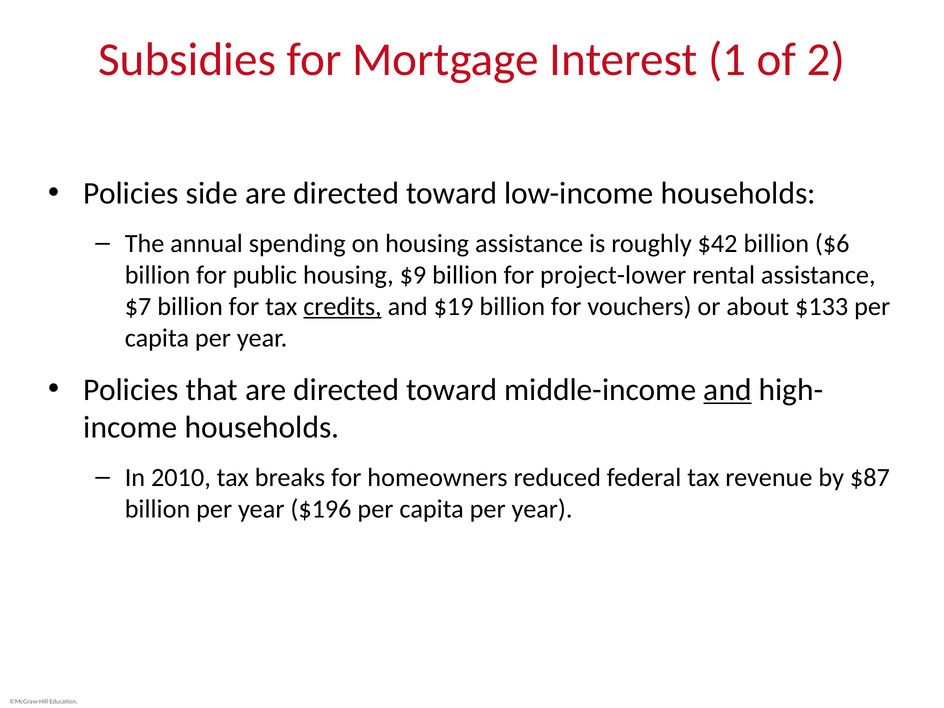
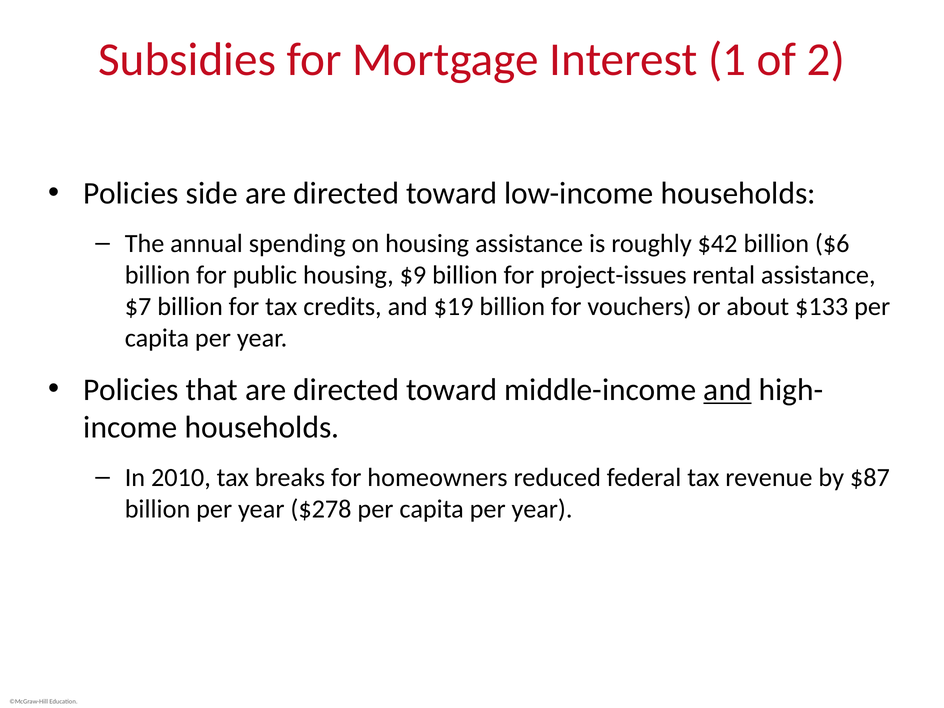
project-lower: project-lower -> project-issues (613, 275)
credits underline: present -> none (342, 307)
$196: $196 -> $278 (321, 509)
